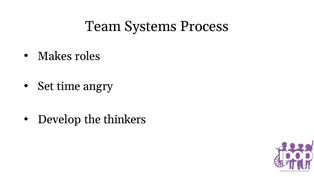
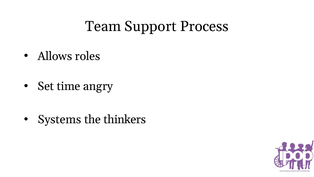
Systems: Systems -> Support (151, 26)
Makes: Makes -> Allows (55, 56)
Develop: Develop -> Systems (59, 119)
